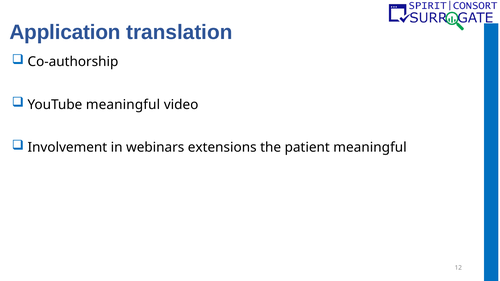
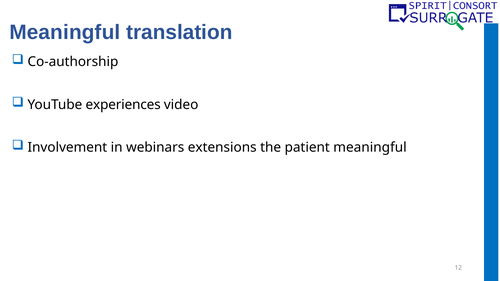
Application: Application -> Meaningful (65, 32)
YouTube meaningful: meaningful -> experiences (123, 105)
